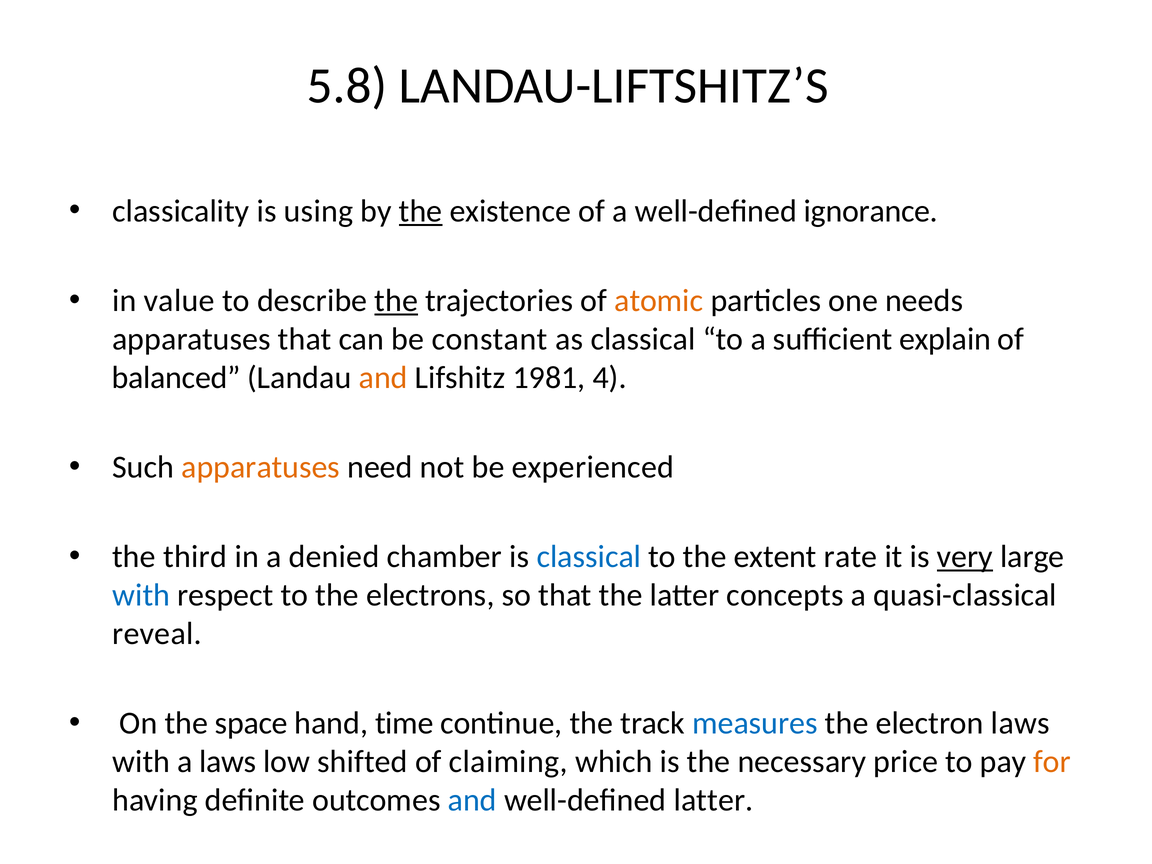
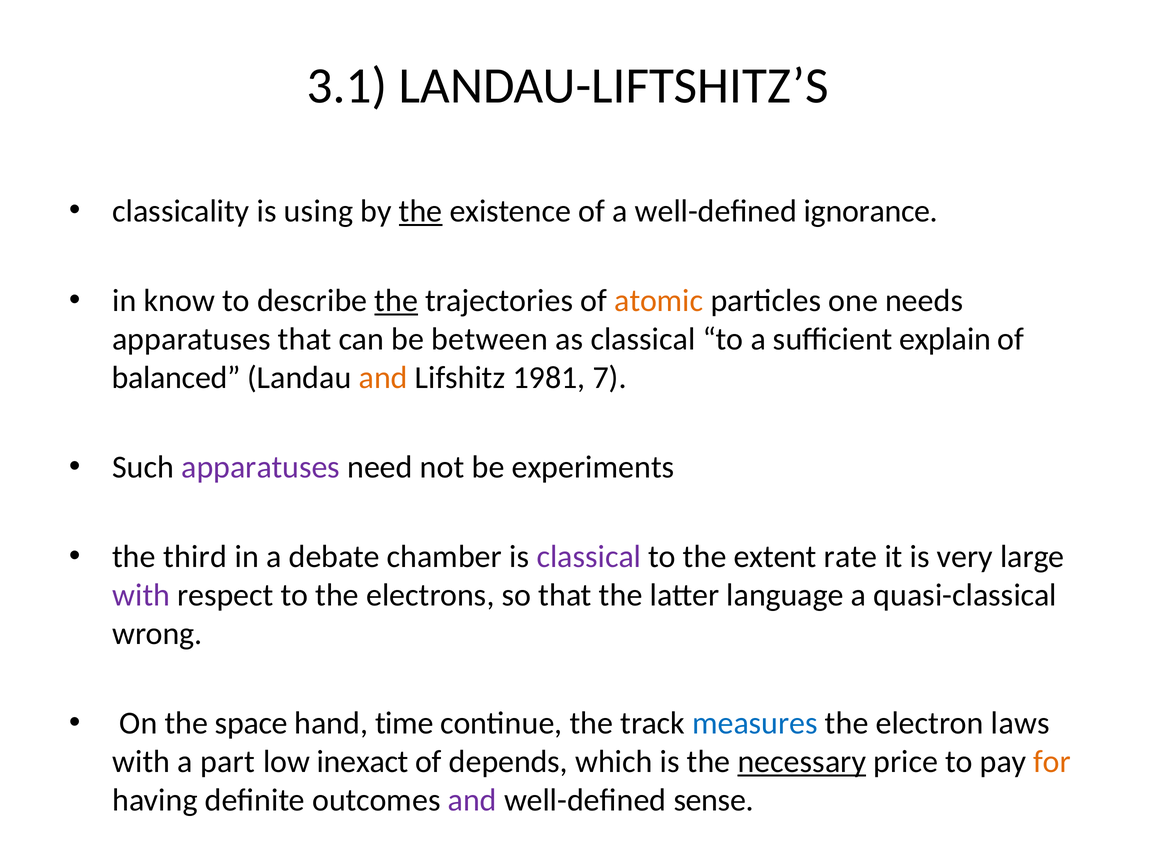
5.8: 5.8 -> 3.1 (347, 86)
value: value -> know (179, 301)
constant: constant -> between (490, 339)
4: 4 -> 7 (610, 378)
apparatuses colour: orange -> purple (261, 467)
experienced: experienced -> experiments (593, 467)
denied: denied -> debate (334, 557)
classical colour: blue -> purple (589, 557)
very underline: present -> none (965, 557)
with colour: blue -> purple (141, 595)
concepts: concepts -> language (785, 595)
reveal: reveal -> wrong (157, 634)
a laws: laws -> part (228, 762)
shifted: shifted -> inexact (363, 762)
claiming: claiming -> depends (508, 762)
necessary underline: none -> present (802, 762)
and colour: blue -> purple (472, 800)
well-defined latter: latter -> sense (714, 800)
